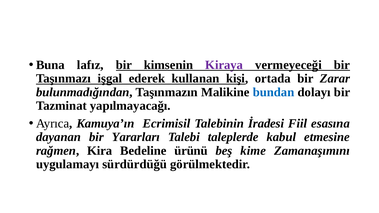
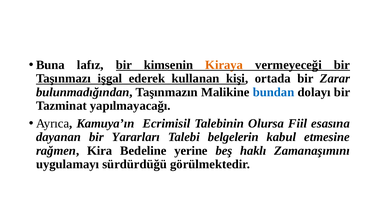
Kiraya colour: purple -> orange (224, 65)
İradesi: İradesi -> Olursa (266, 123)
taleplerde: taleplerde -> belgelerin (233, 137)
ürünü: ürünü -> yerine (191, 151)
kime: kime -> haklı (253, 151)
